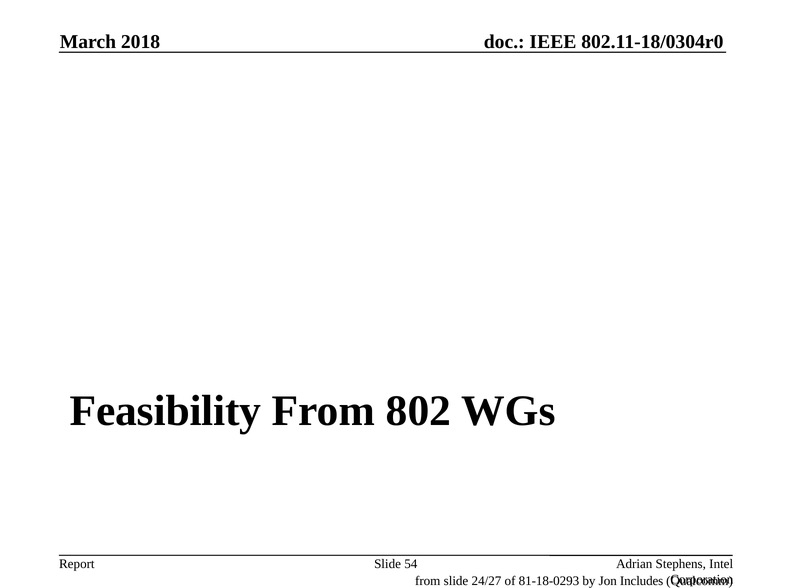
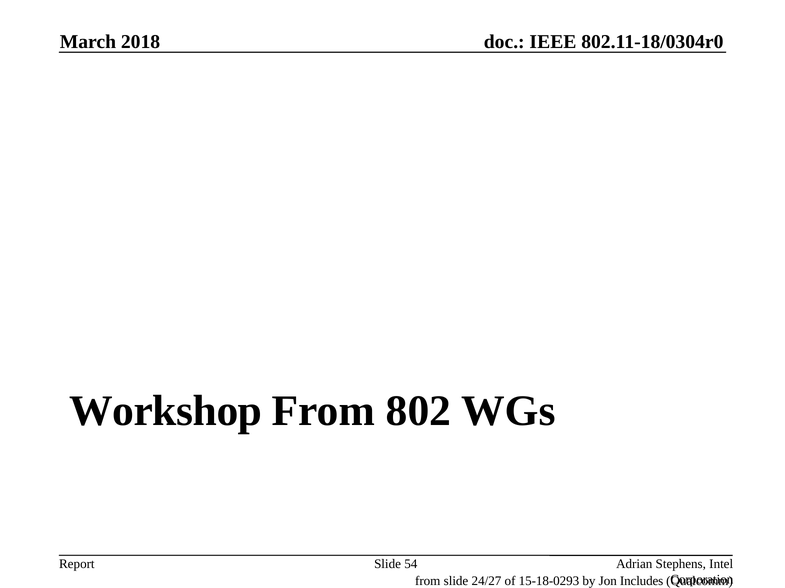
Feasibility: Feasibility -> Workshop (166, 411)
81-18-0293: 81-18-0293 -> 15-18-0293 (549, 582)
